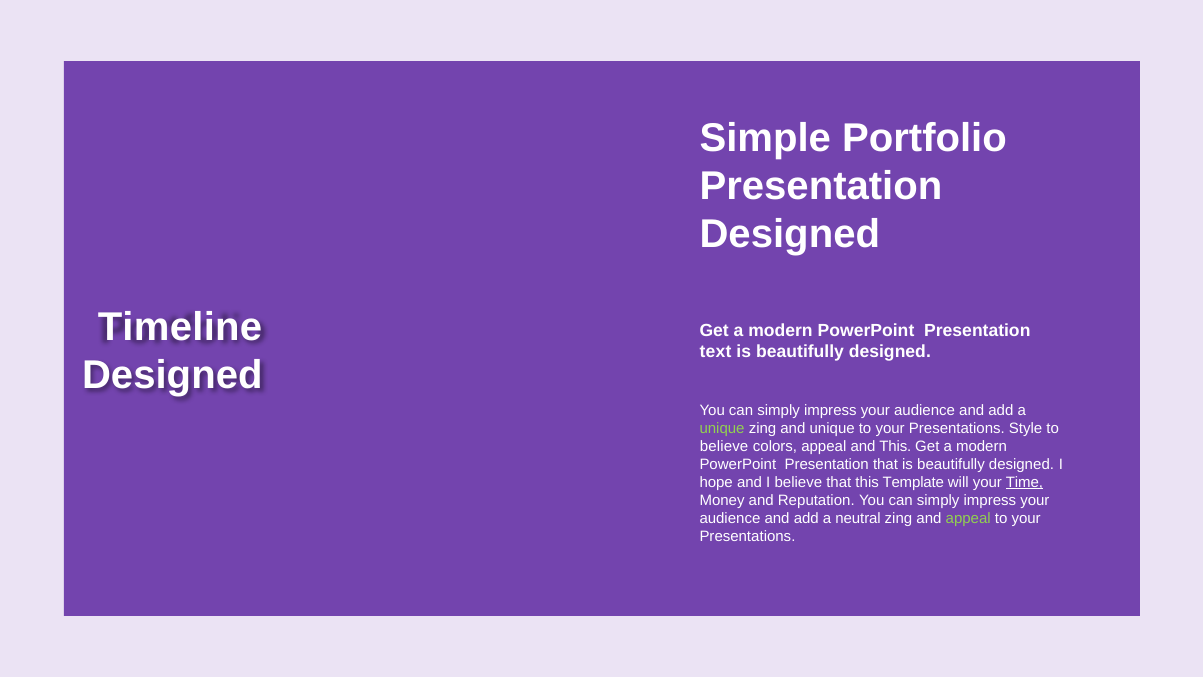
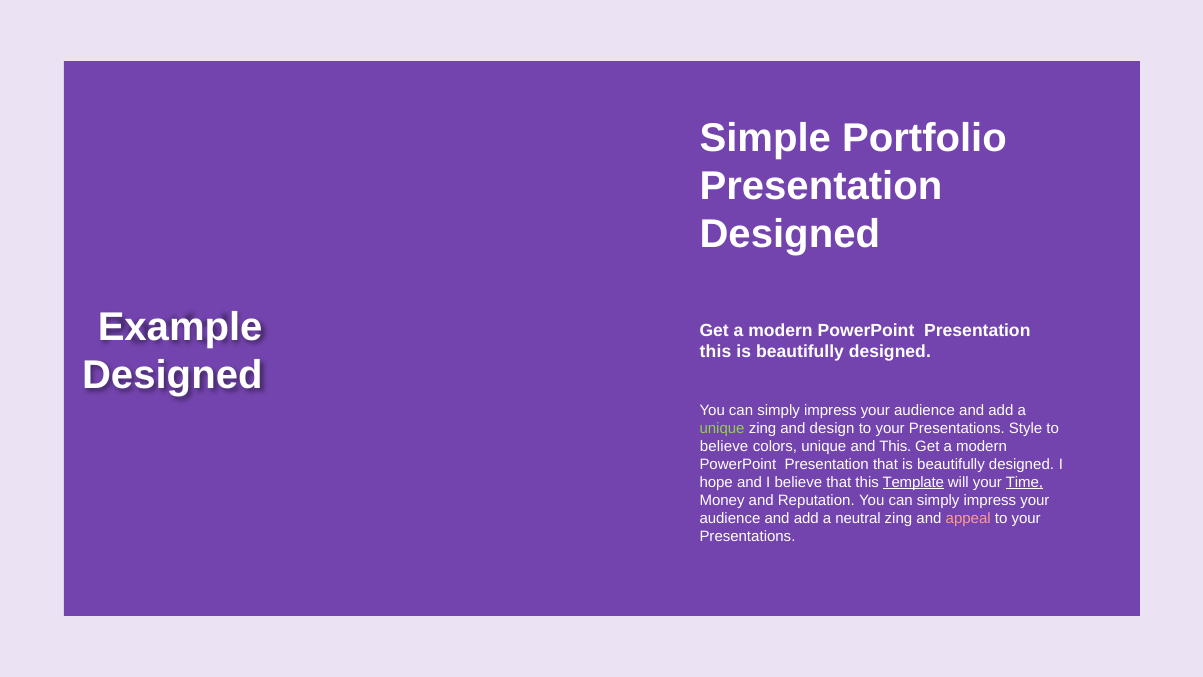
Timeline: Timeline -> Example (180, 327)
text: text -> this (716, 352)
and unique: unique -> design (832, 428)
colors appeal: appeal -> unique (824, 446)
Template underline: none -> present (913, 482)
appeal colour: light green -> pink (968, 518)
